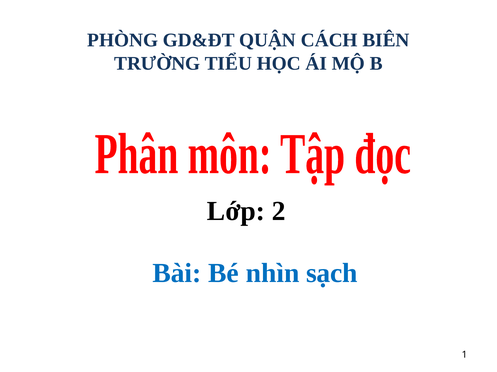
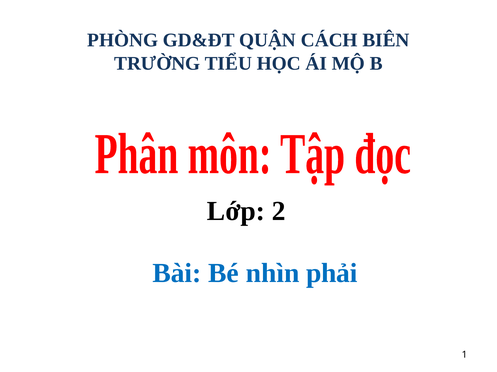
sạch: sạch -> phải (332, 274)
